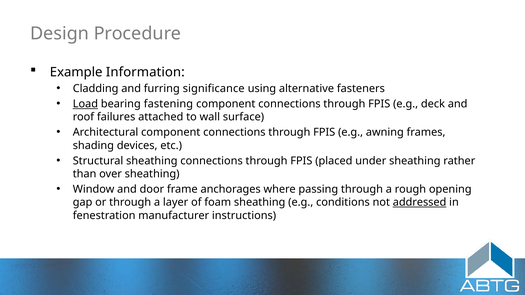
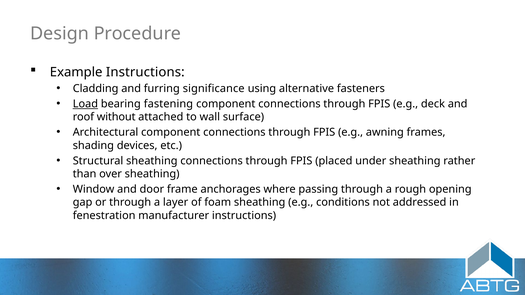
Example Information: Information -> Instructions (145, 72)
failures: failures -> without (116, 117)
addressed underline: present -> none (420, 203)
